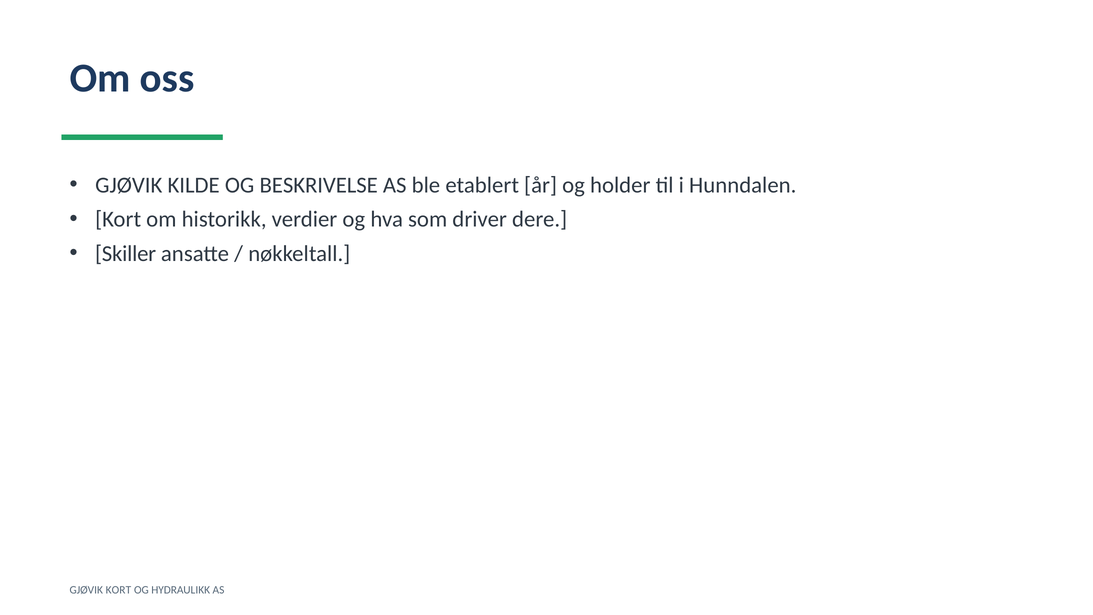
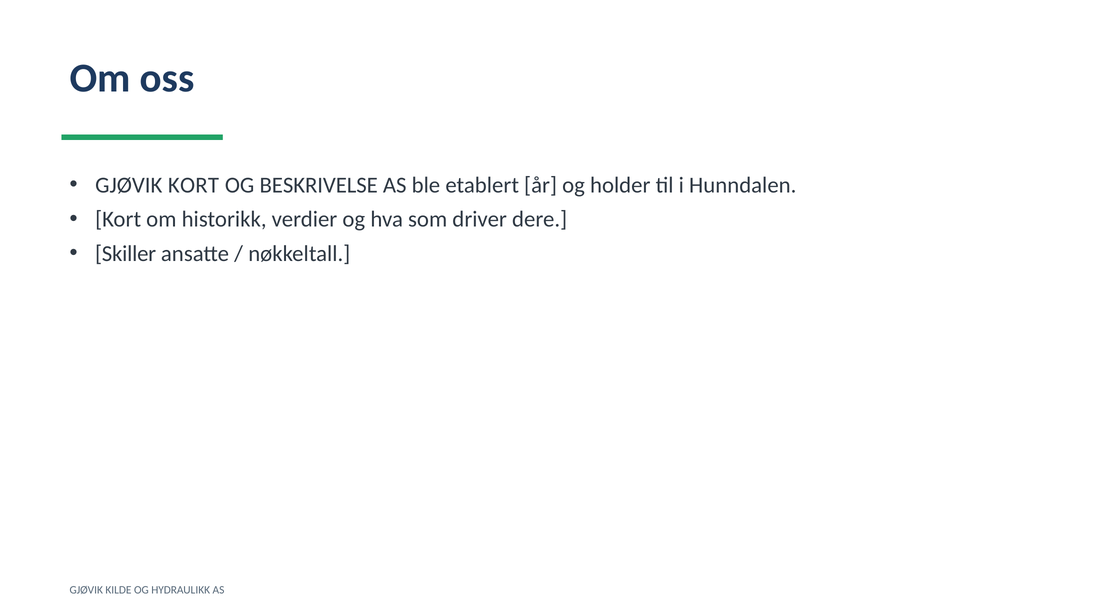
GJØVIK KILDE: KILDE -> KORT (193, 185)
GJØVIK KORT: KORT -> KILDE (118, 590)
